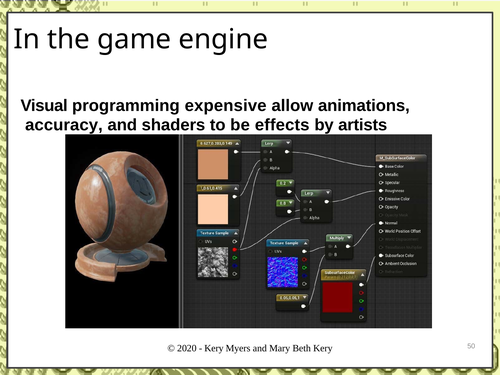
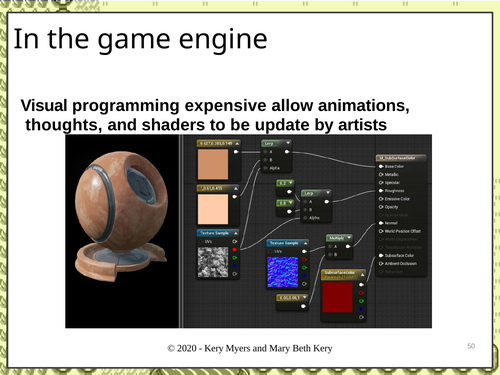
accuracy: accuracy -> thoughts (64, 125)
effects: effects -> update (282, 125)
